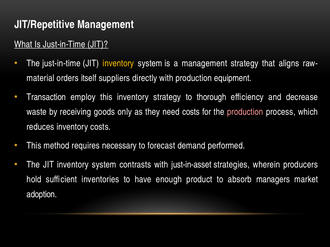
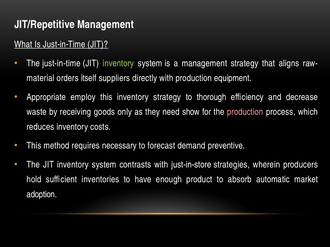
inventory colour: yellow -> light green (118, 64)
Transaction: Transaction -> Appropriate (46, 97)
need costs: costs -> show (191, 112)
performed: performed -> preventive (226, 146)
just-in-asset: just-in-asset -> just-in-store (191, 165)
managers: managers -> automatic (273, 180)
